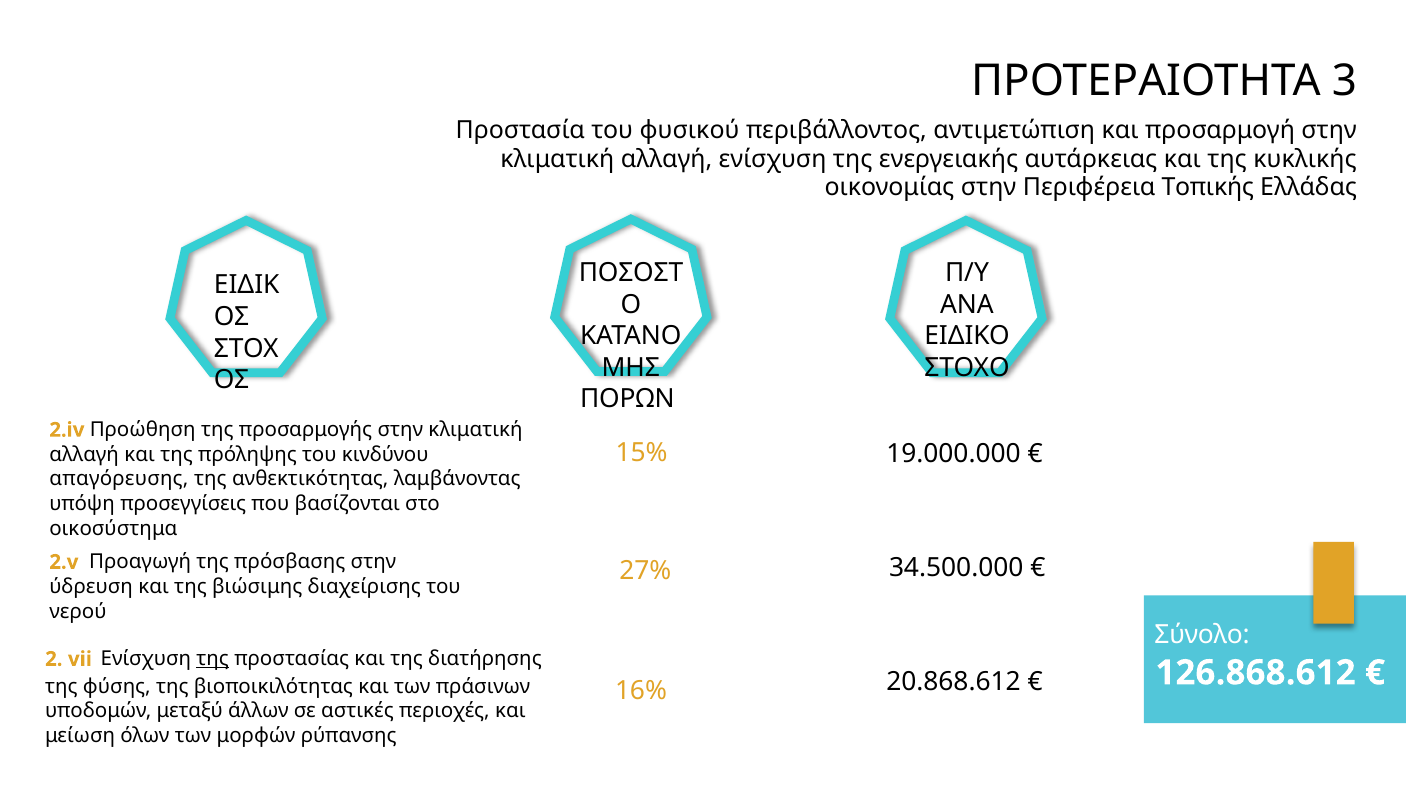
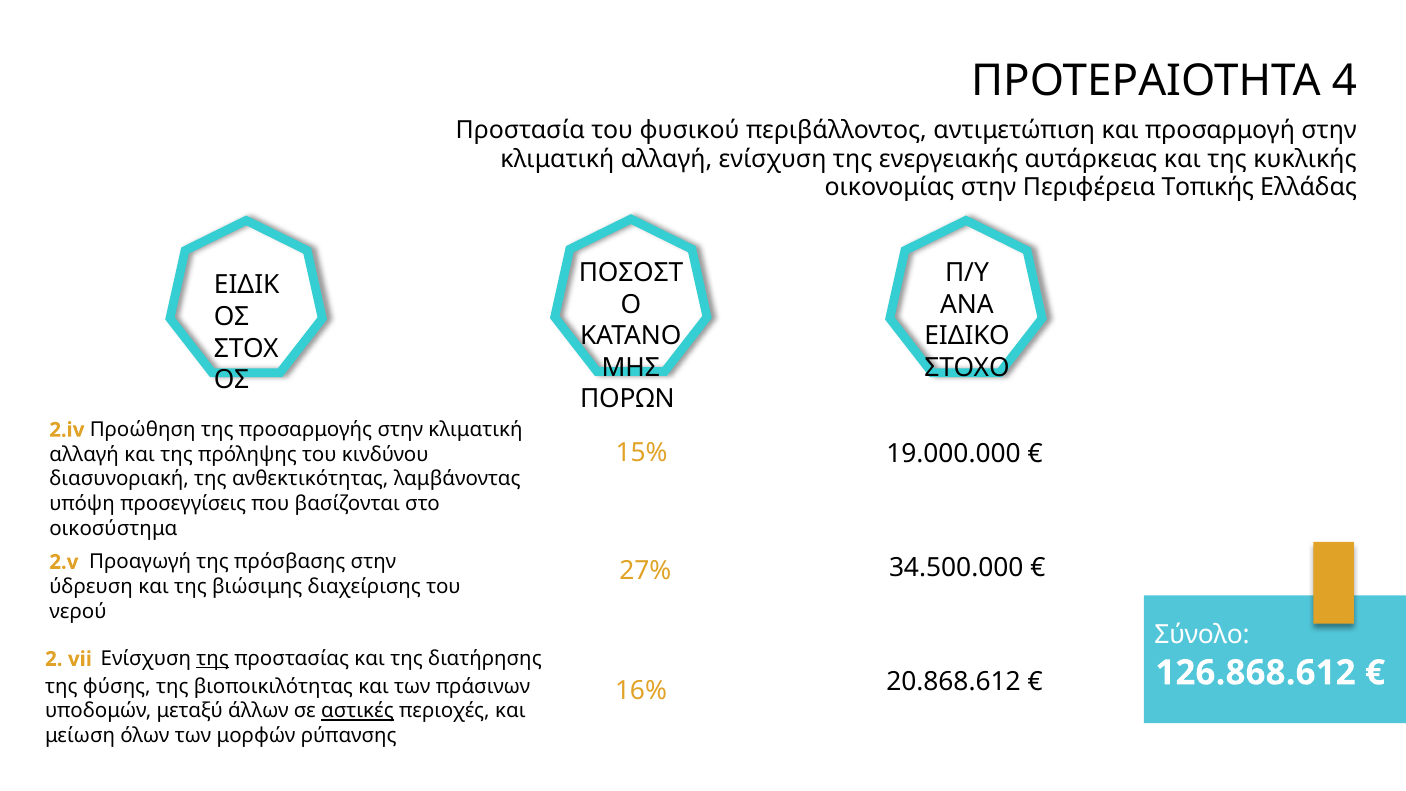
3: 3 -> 4 (1344, 81)
απαγόρευσης: απαγόρευσης -> διασυνοριακή (119, 479)
αστικές underline: none -> present (357, 711)
